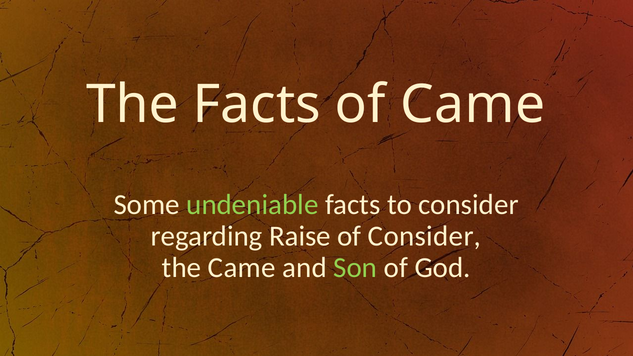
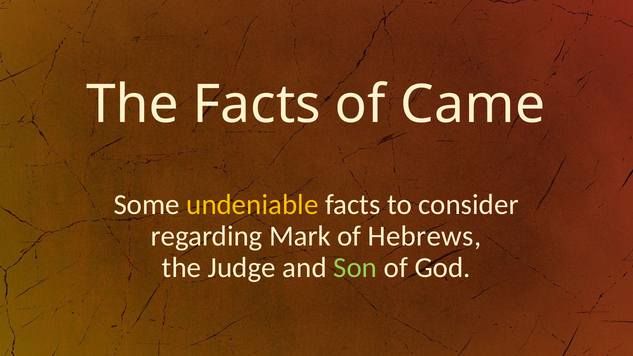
undeniable colour: light green -> yellow (252, 205)
Raise: Raise -> Mark (300, 236)
of Consider: Consider -> Hebrews (425, 236)
the Came: Came -> Judge (242, 268)
